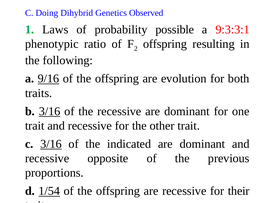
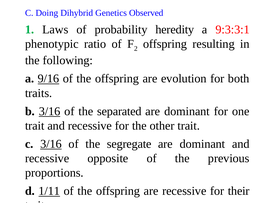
possible: possible -> heredity (175, 30)
the recessive: recessive -> separated (119, 111)
indicated: indicated -> segregate (129, 144)
1/54: 1/54 -> 1/11 (49, 191)
